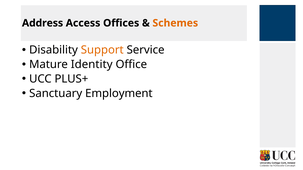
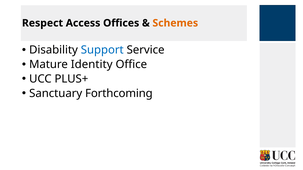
Address: Address -> Respect (42, 23)
Support colour: orange -> blue (102, 50)
Employment: Employment -> Forthcoming (119, 94)
